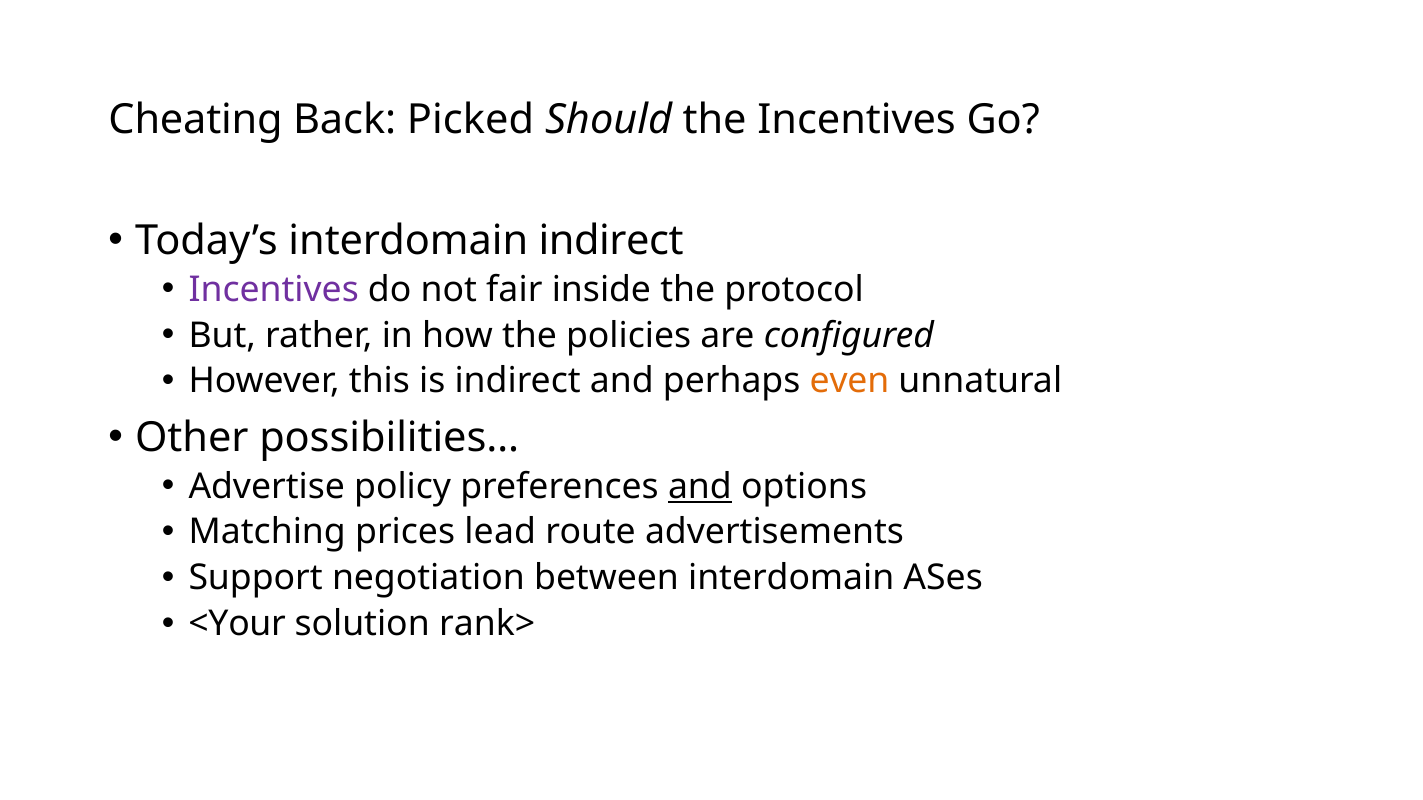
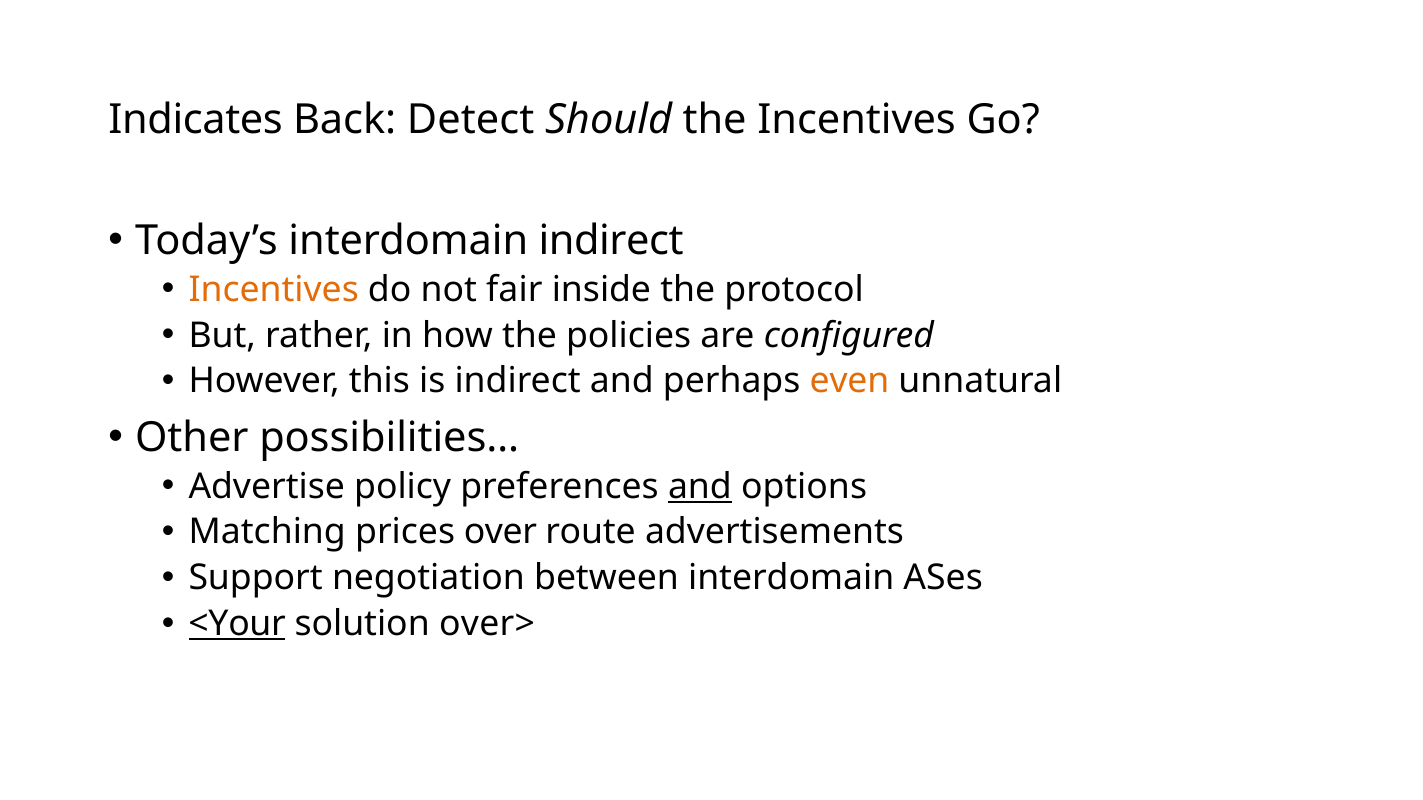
Cheating: Cheating -> Indicates (196, 120)
Picked: Picked -> Detect (471, 120)
Incentives colour: purple -> orange (274, 290)
lead: lead -> over (500, 533)
<Your underline: none -> present (237, 624)
rank>: rank> -> over> (487, 624)
